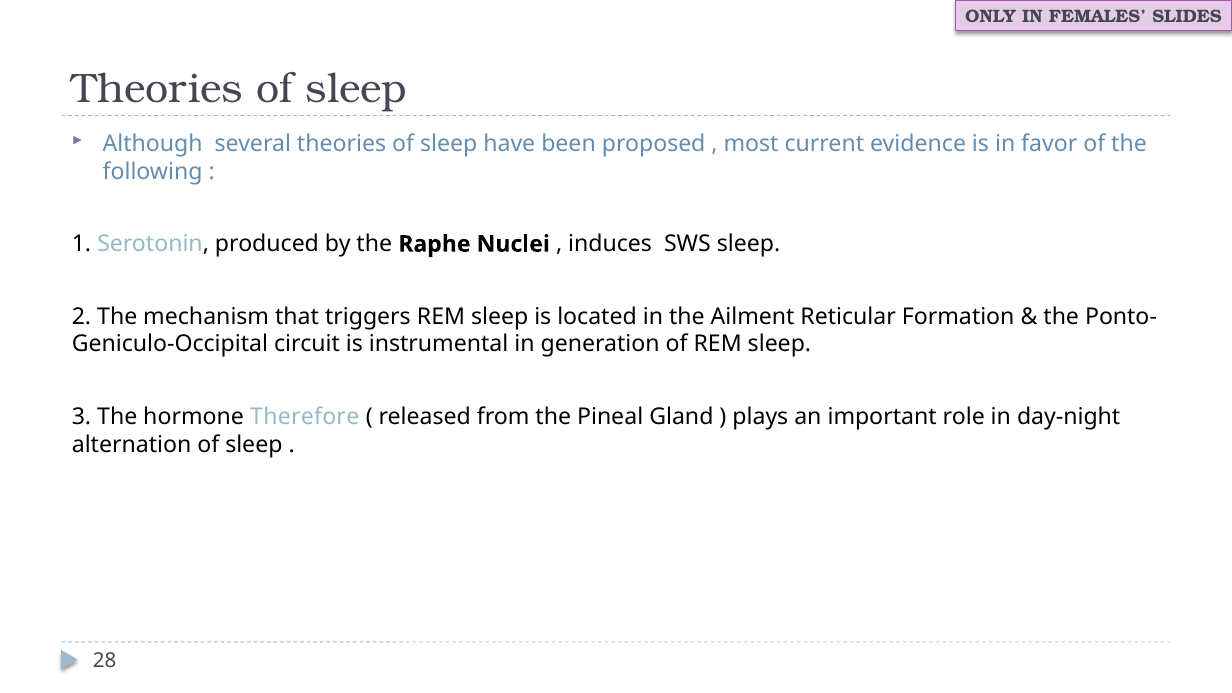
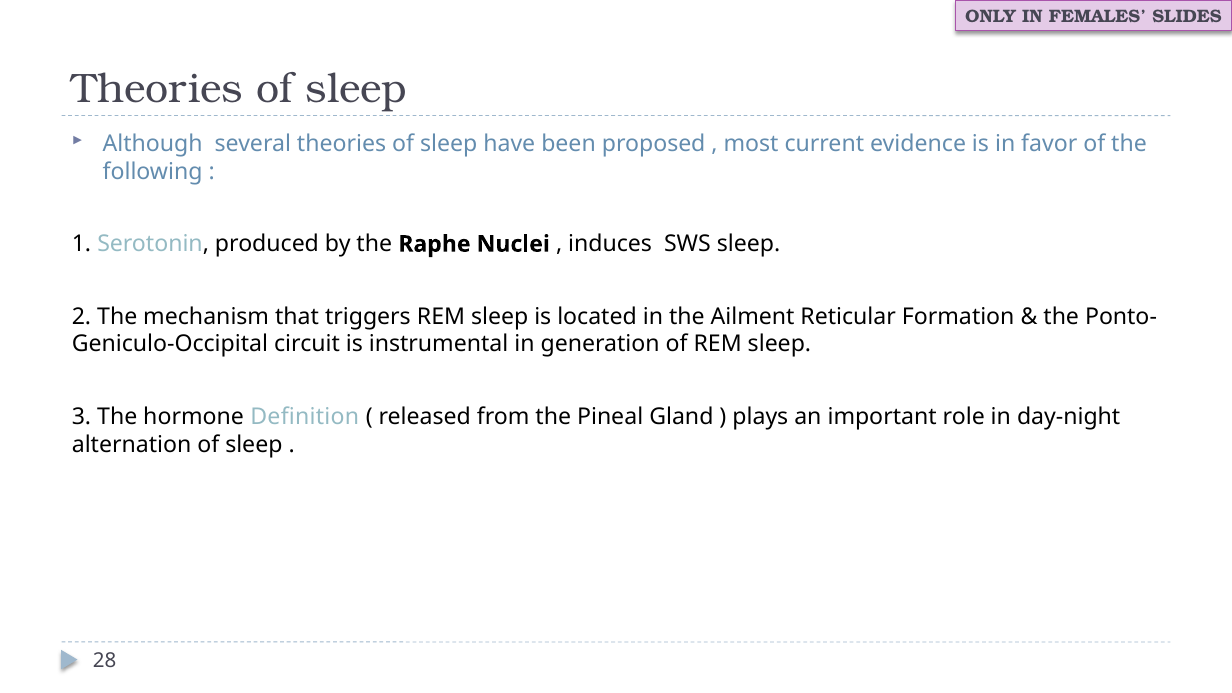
Therefore: Therefore -> Definition (305, 417)
